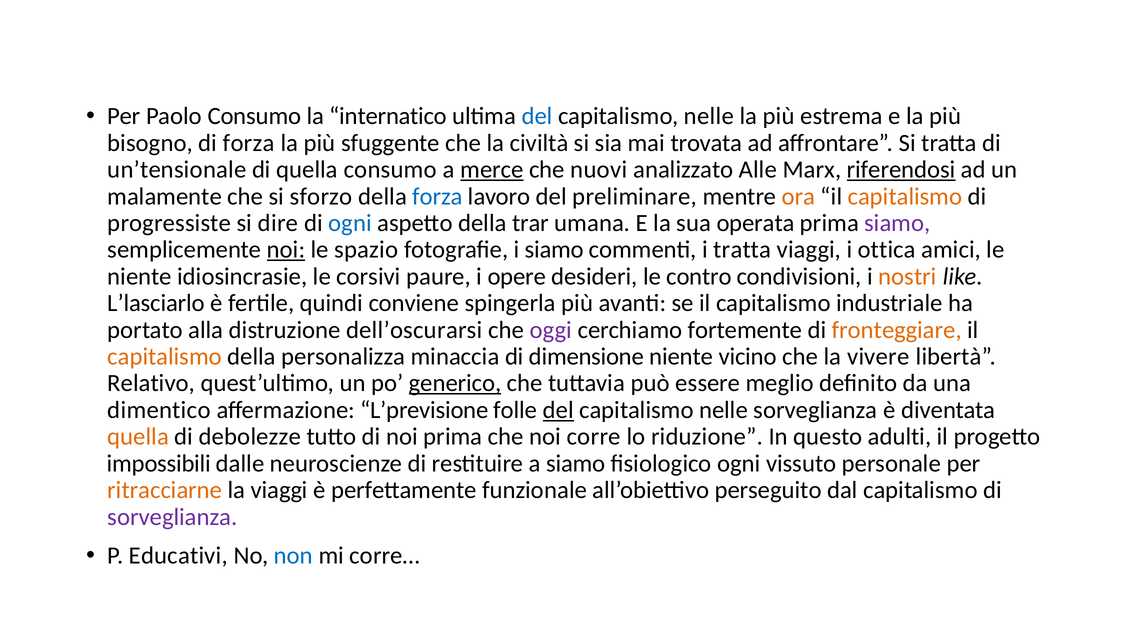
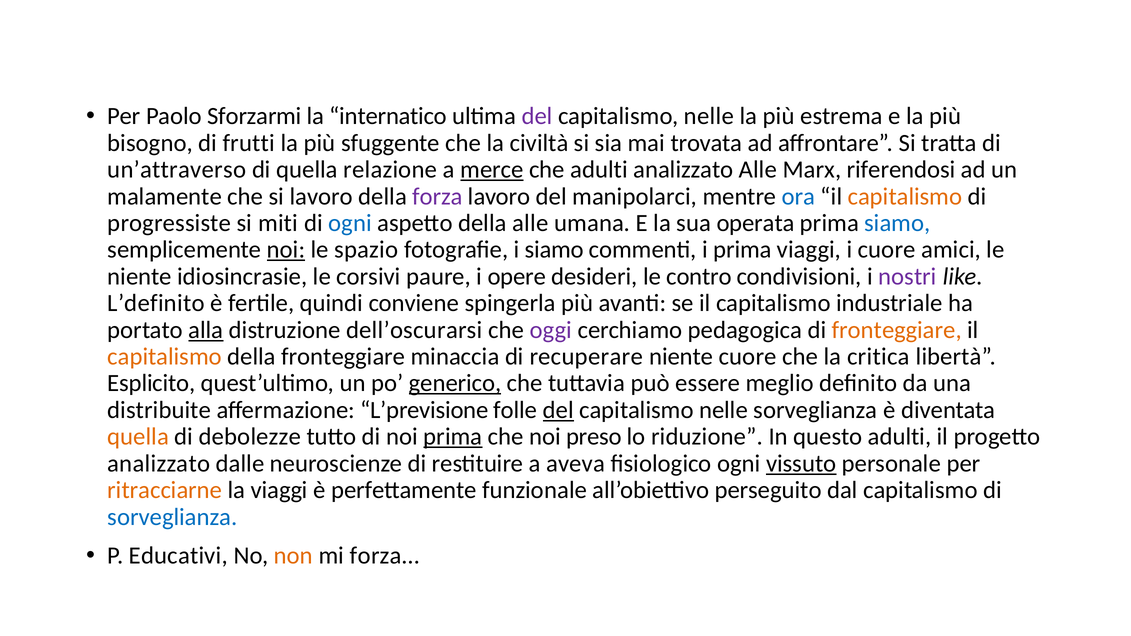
Paolo Consumo: Consumo -> Sforzarmi (254, 116)
del colour: blue -> purple (537, 116)
di forza: forza -> frutti (249, 143)
un’tensionale: un’tensionale -> un’attraverso (177, 170)
quella consumo: consumo -> relazione (390, 170)
che nuovi: nuovi -> adulti (599, 170)
riferendosi underline: present -> none (901, 170)
si sforzo: sforzo -> lavoro (321, 196)
forza colour: blue -> purple (437, 196)
preliminare: preliminare -> manipolarci (635, 196)
ora colour: orange -> blue (798, 196)
dire: dire -> miti (278, 223)
della trar: trar -> alle (530, 223)
siamo colour: purple -> blue (897, 223)
i tratta: tratta -> prima (742, 250)
i ottica: ottica -> cuore (887, 250)
nostri colour: orange -> purple (907, 277)
L’lasciarlo: L’lasciarlo -> L’definito (156, 303)
alla underline: none -> present (206, 330)
fortemente: fortemente -> pedagogica (745, 330)
della personalizza: personalizza -> fronteggiare (343, 357)
dimensione: dimensione -> recuperare (586, 357)
niente vicino: vicino -> cuore (748, 357)
vivere: vivere -> critica (878, 357)
Relativo: Relativo -> Esplicito (151, 383)
dimentico: dimentico -> distribuite (159, 410)
prima underline: none -> present (453, 437)
corre: corre -> preso (594, 437)
impossibili: impossibili -> analizzato (159, 464)
a siamo: siamo -> aveva (576, 464)
vissuto underline: none -> present (801, 464)
sorveglianza colour: purple -> blue (172, 517)
non colour: blue -> orange (293, 556)
corre…: corre… -> forza… (385, 556)
